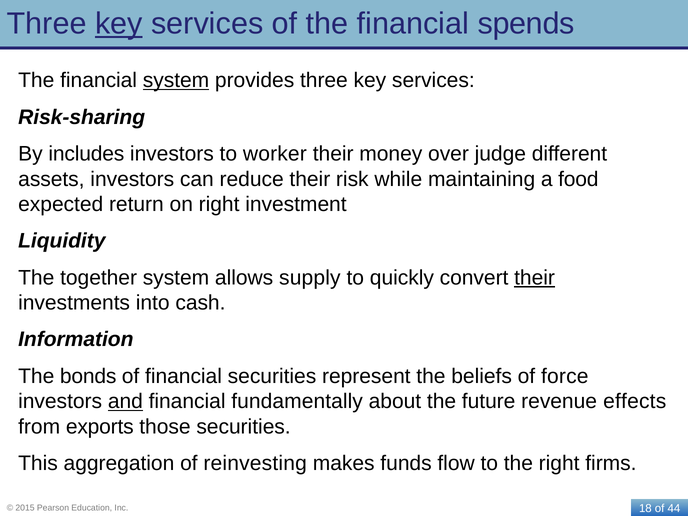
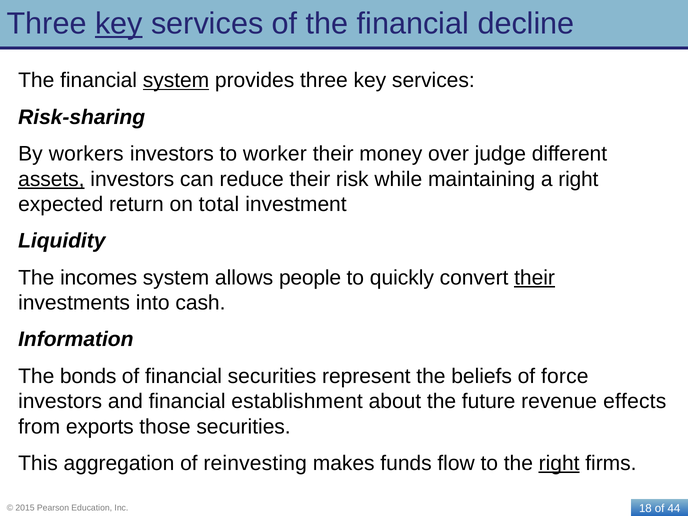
spends: spends -> decline (526, 24)
includes: includes -> workers (86, 154)
assets underline: none -> present (51, 179)
a food: food -> right (578, 179)
on right: right -> total (219, 204)
together: together -> incomes (99, 278)
supply: supply -> people (310, 278)
and underline: present -> none (125, 401)
fundamentally: fundamentally -> establishment (297, 401)
right underline: none -> present (559, 463)
